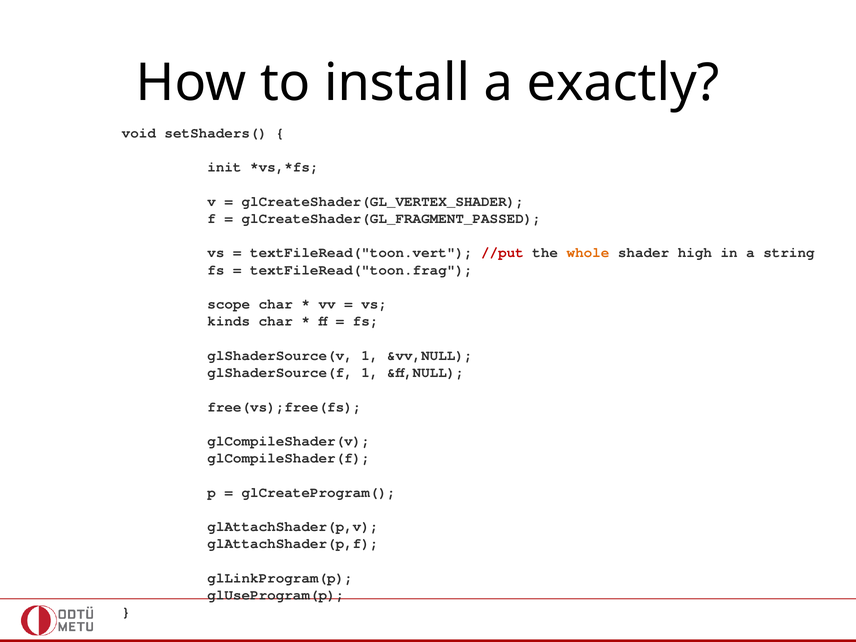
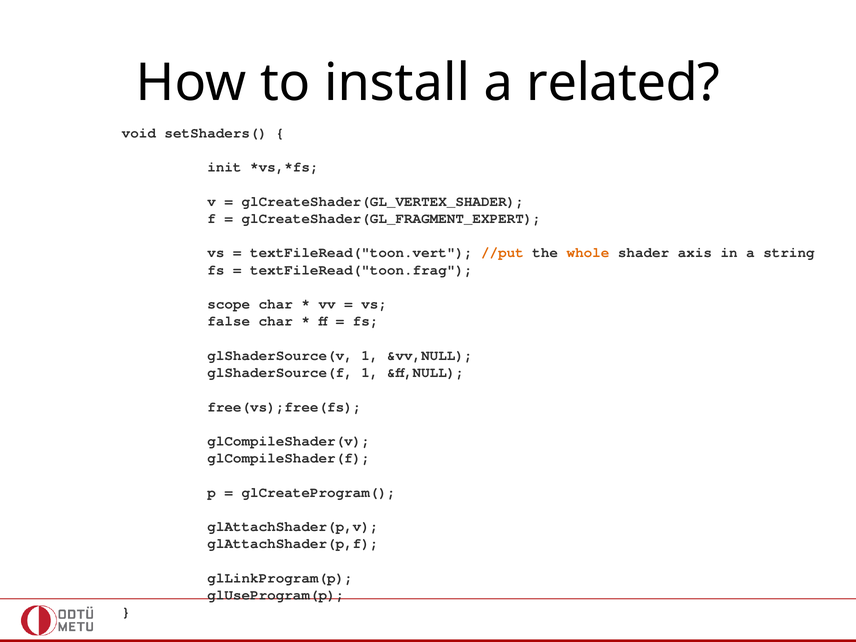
exactly: exactly -> related (623, 83)
glCreateShader(GL_FRAGMENT_PASSED: glCreateShader(GL_FRAGMENT_PASSED -> glCreateShader(GL_FRAGMENT_EXPERT (391, 218)
//put colour: red -> orange (502, 253)
high: high -> axis (695, 253)
kinds: kinds -> false (229, 321)
